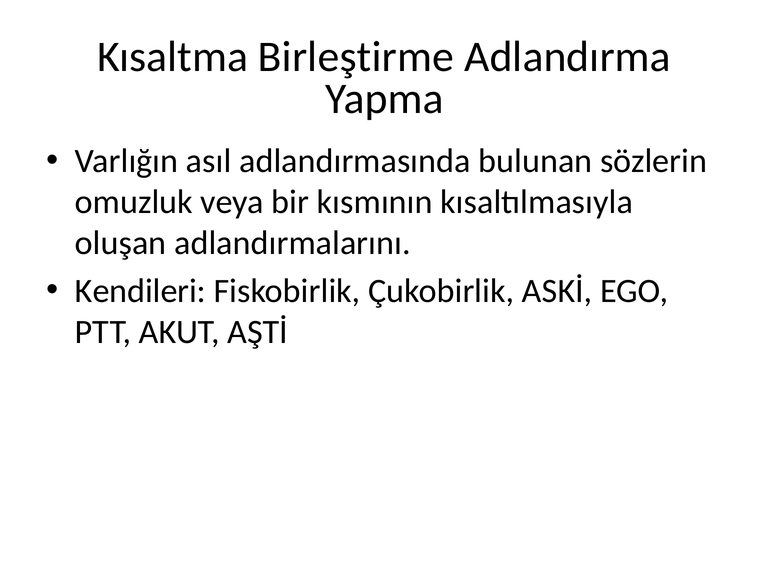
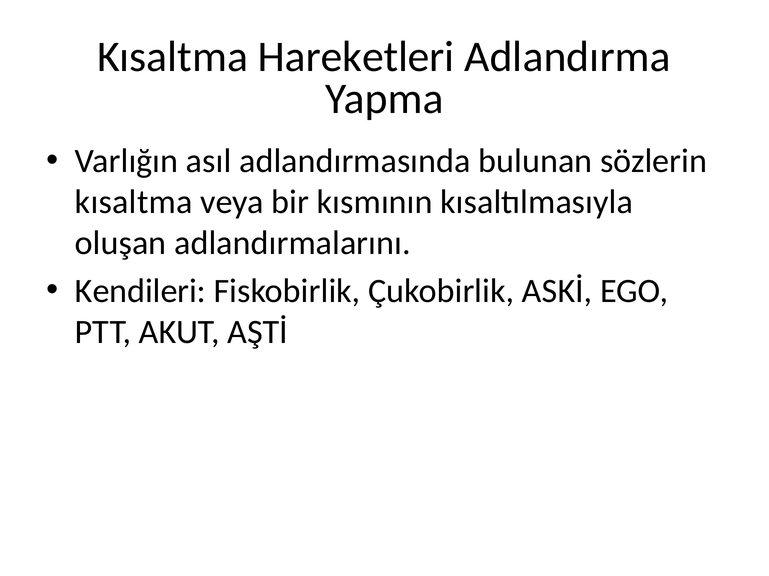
Birleştirme: Birleştirme -> Hareketleri (356, 57)
omuzluk: omuzluk -> kısaltma (134, 202)
